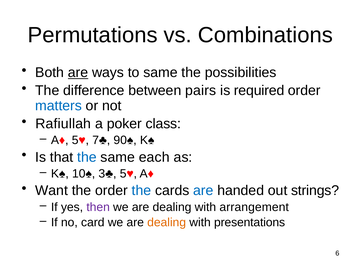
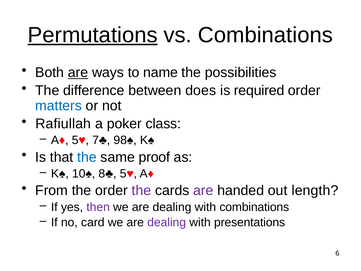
Permutations underline: none -> present (93, 35)
to same: same -> name (161, 72)
pairs: pairs -> does (201, 90)
90♠: 90♠ -> 98♠ (125, 140)
each: each -> proof (154, 157)
3♣: 3♣ -> 8♣ (107, 173)
Want: Want -> From (52, 190)
the colour: blue -> purple (141, 190)
are colour: blue -> purple (203, 190)
strings: strings -> length (315, 190)
with arrangement: arrangement -> combinations (254, 207)
dealing colour: orange -> purple (167, 222)
